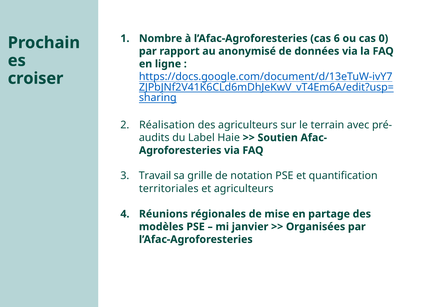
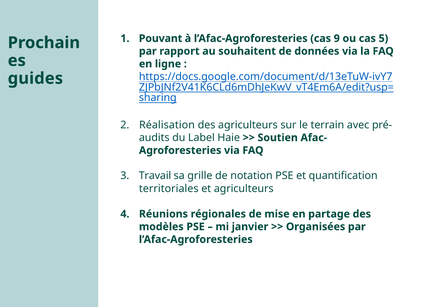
Nombre: Nombre -> Pouvant (161, 38)
6: 6 -> 9 (337, 38)
0: 0 -> 5 (383, 38)
anonymisé: anonymisé -> souhaitent (247, 51)
croiser: croiser -> guides (35, 78)
